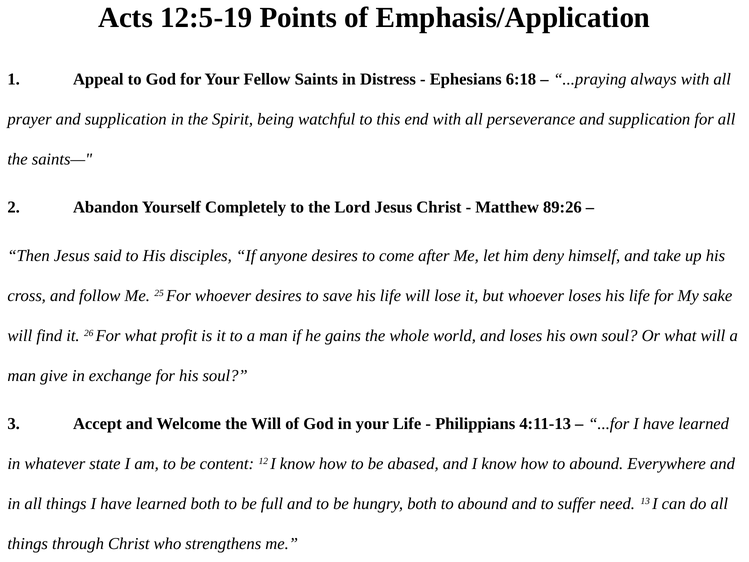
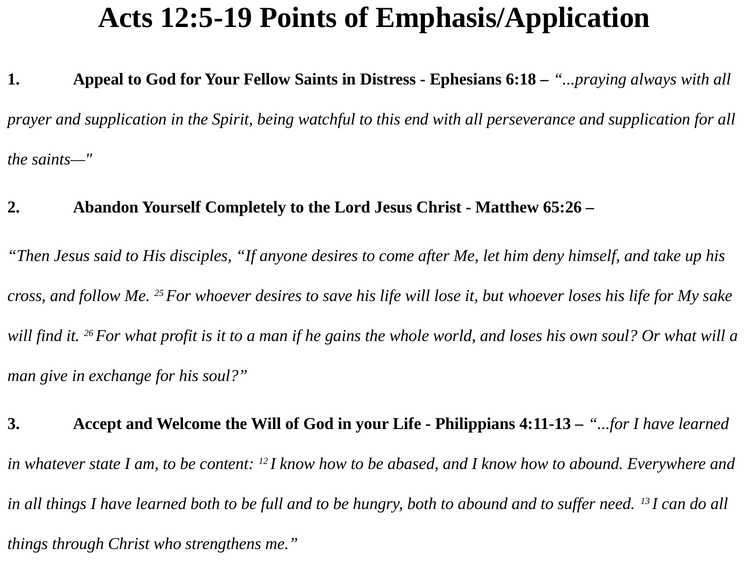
89:26: 89:26 -> 65:26 (562, 207)
